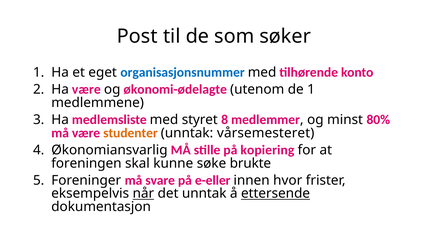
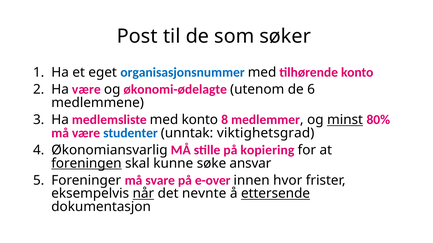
de 1: 1 -> 6 (311, 90)
med styret: styret -> konto (200, 120)
minst underline: none -> present (345, 120)
studenter colour: orange -> blue (130, 133)
vårsemesteret: vårsemesteret -> viktighetsgrad (266, 133)
foreningen underline: none -> present (86, 164)
brukte: brukte -> ansvar (250, 164)
e-eller: e-eller -> e-over (213, 181)
det unntak: unntak -> nevnte (204, 194)
